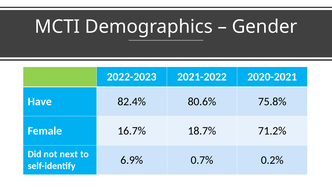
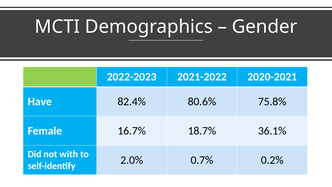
71.2%: 71.2% -> 36.1% (272, 131)
next: next -> with (69, 154)
6.9%: 6.9% -> 2.0% (132, 160)
